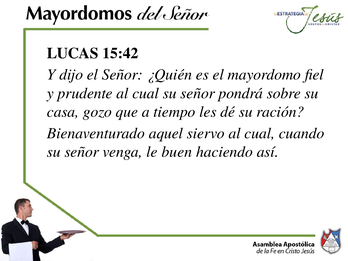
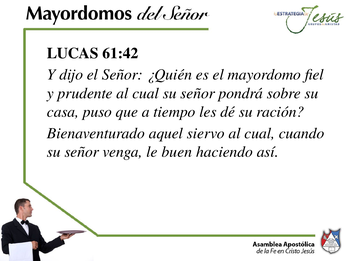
15:42: 15:42 -> 61:42 (120, 53)
gozo: gozo -> puso (97, 112)
